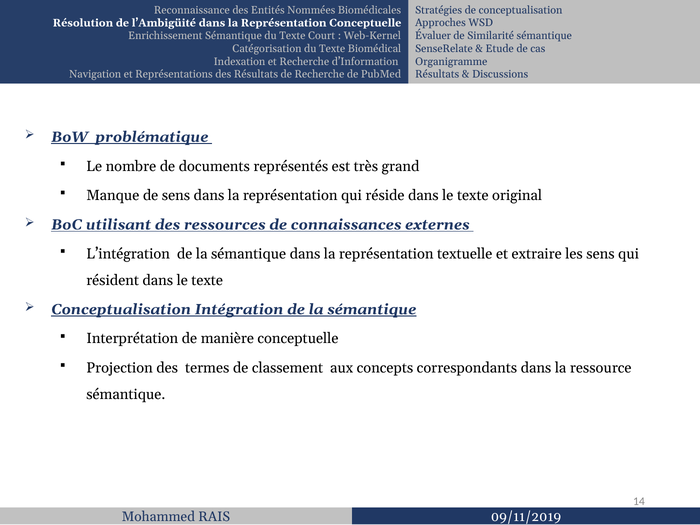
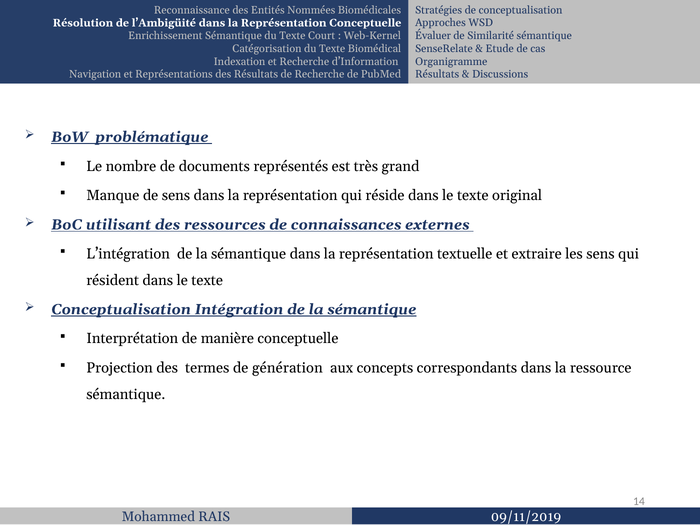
classement: classement -> génération (287, 368)
